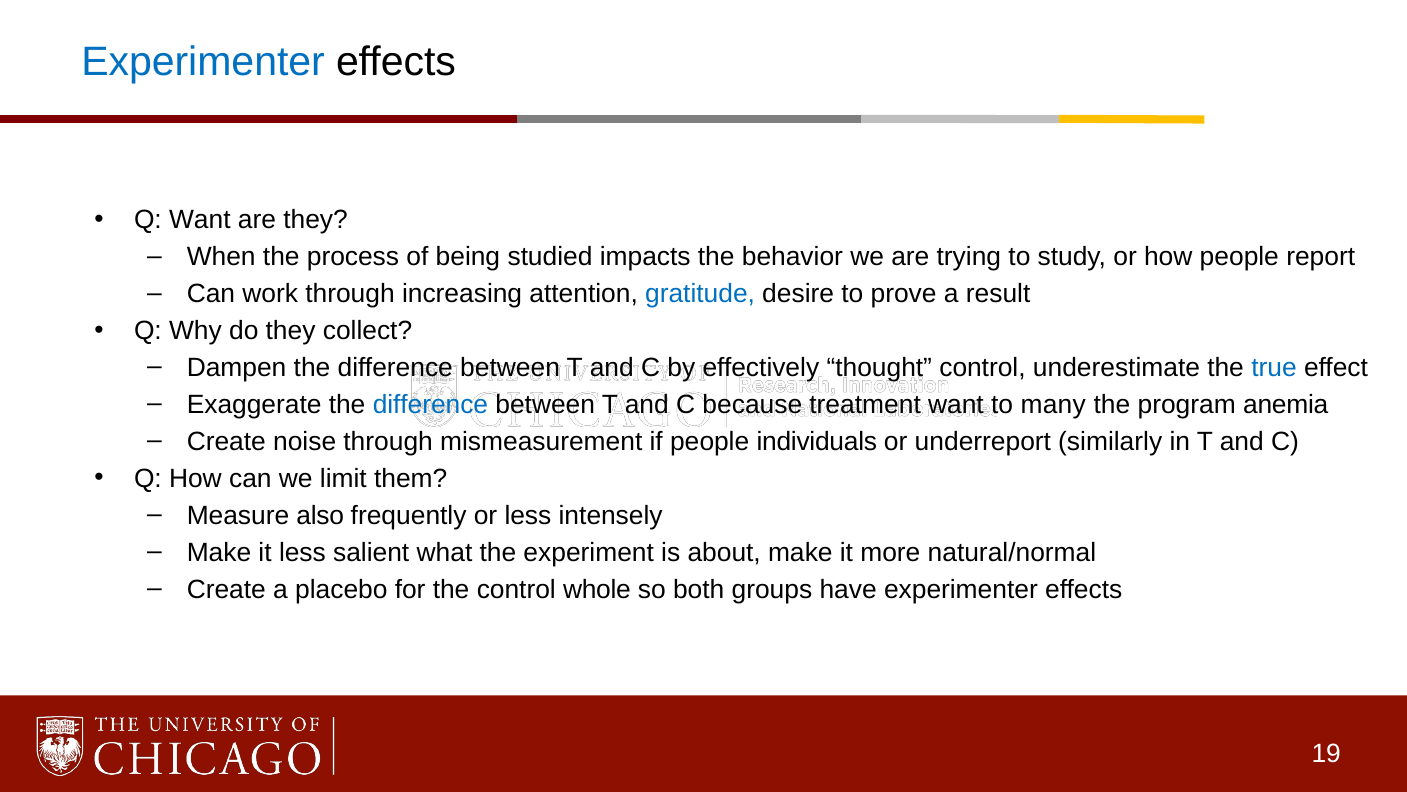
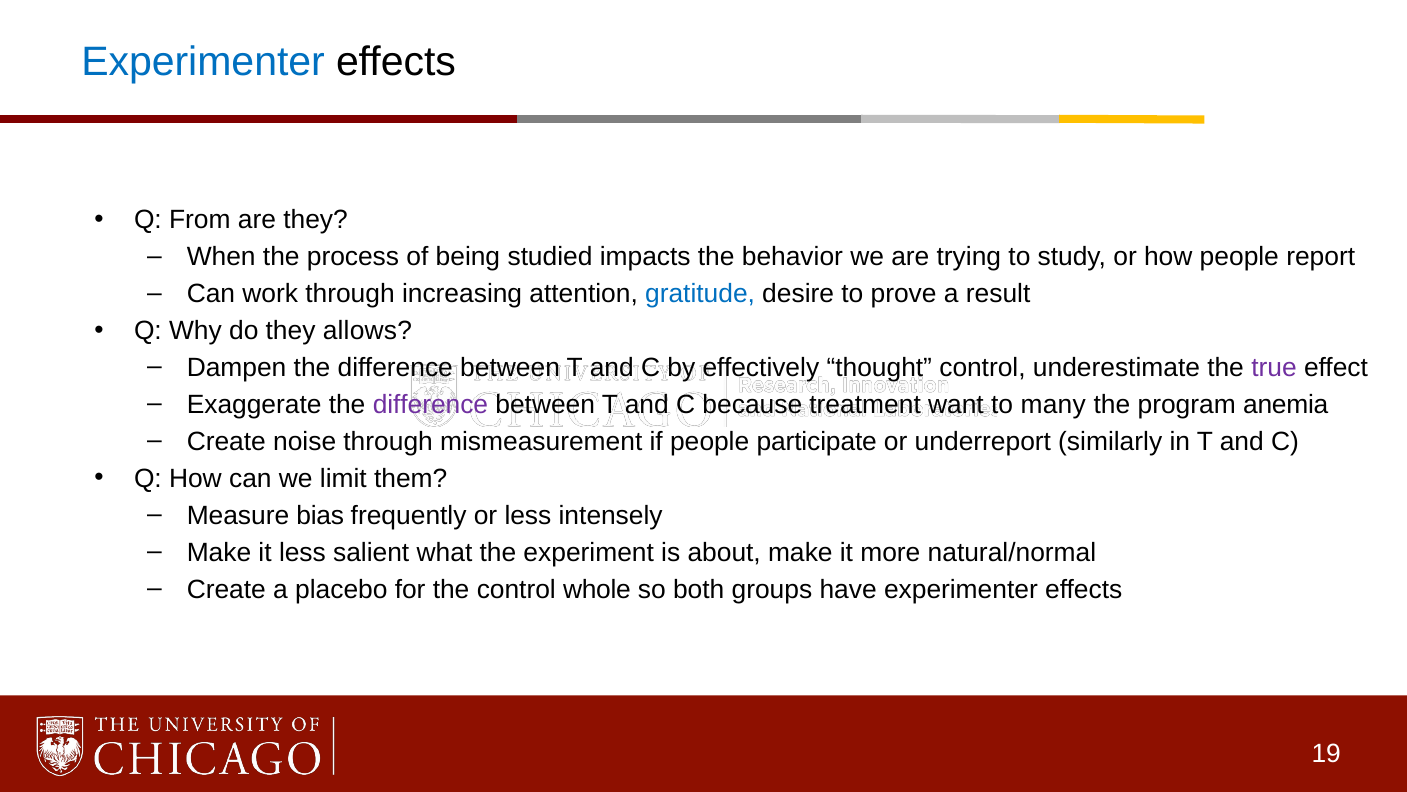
Q Want: Want -> From (200, 220)
collect: collect -> allows (367, 330)
true colour: blue -> purple (1274, 367)
difference colour: blue -> purple (430, 404)
individuals: individuals -> participate (817, 441)
also: also -> bias (320, 515)
